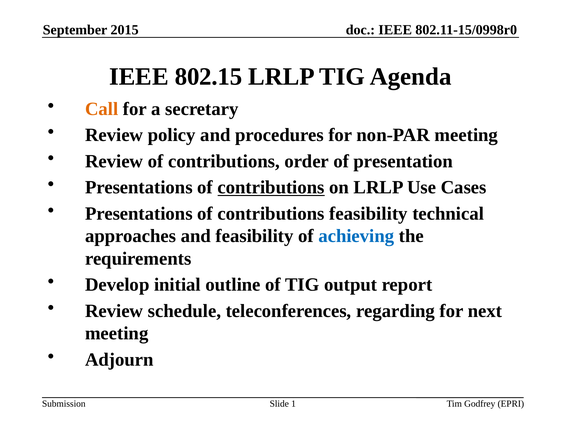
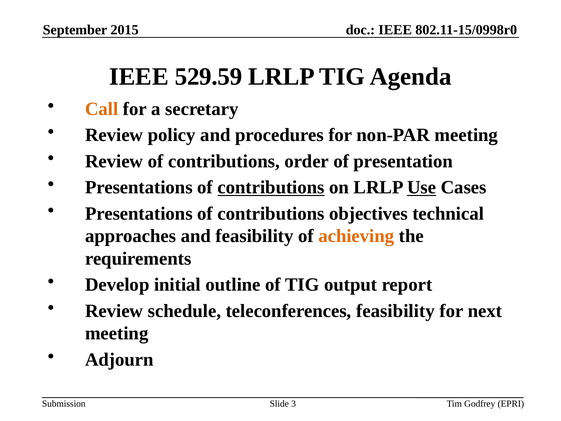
802.15: 802.15 -> 529.59 (209, 77)
Use underline: none -> present (422, 187)
contributions feasibility: feasibility -> objectives (368, 214)
achieving colour: blue -> orange (356, 236)
teleconferences regarding: regarding -> feasibility (395, 311)
1: 1 -> 3 (294, 404)
